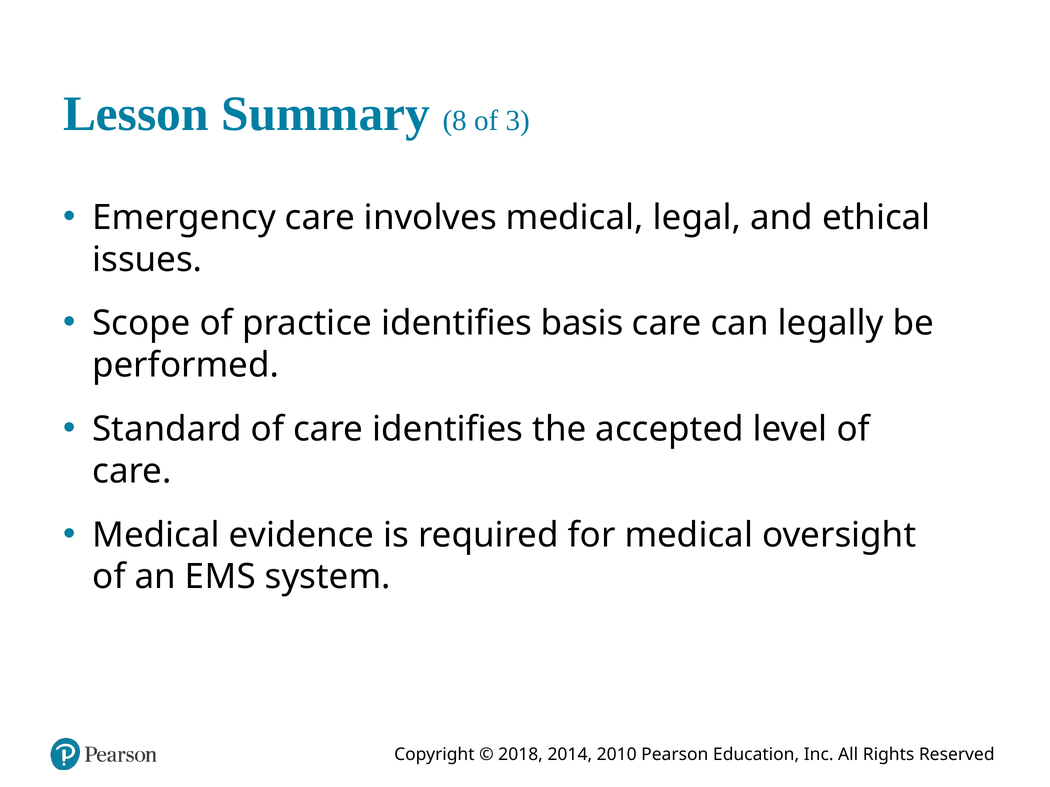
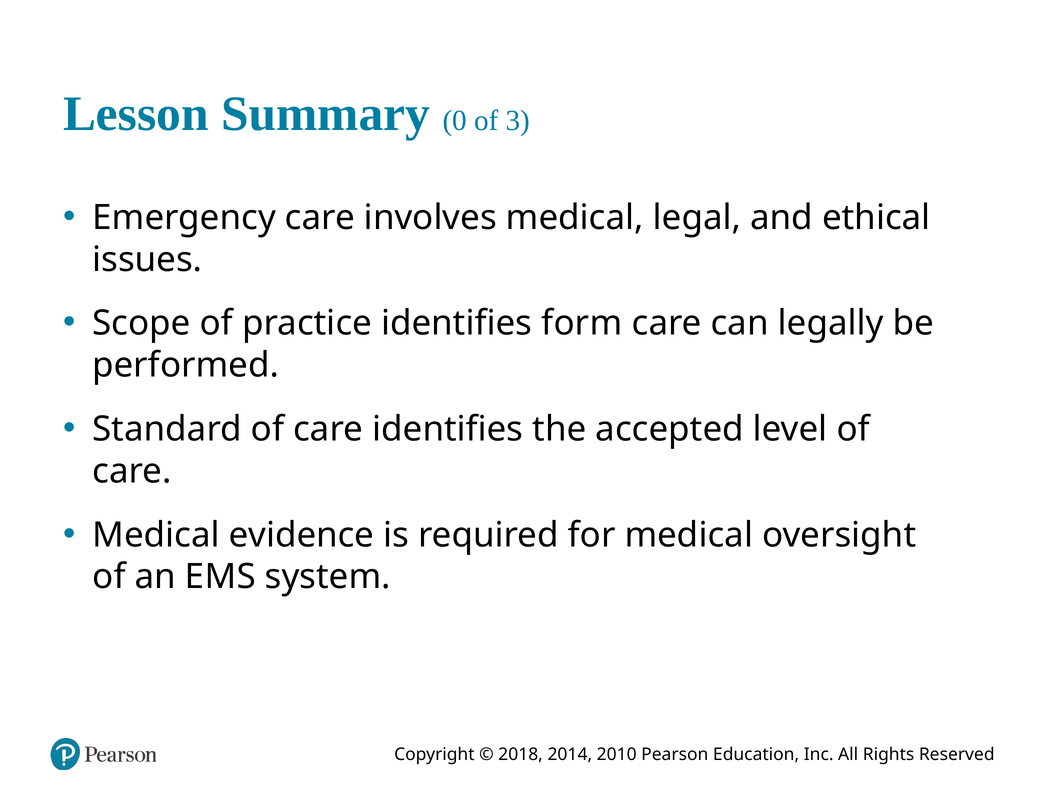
8: 8 -> 0 (455, 121)
basis: basis -> form (582, 324)
